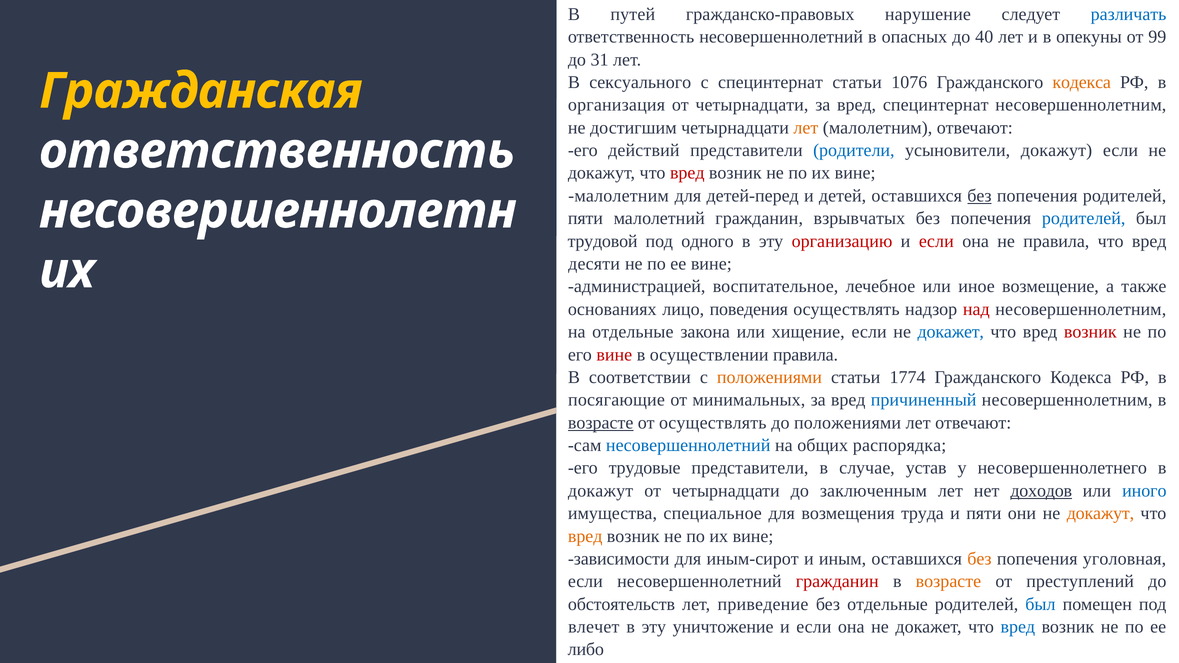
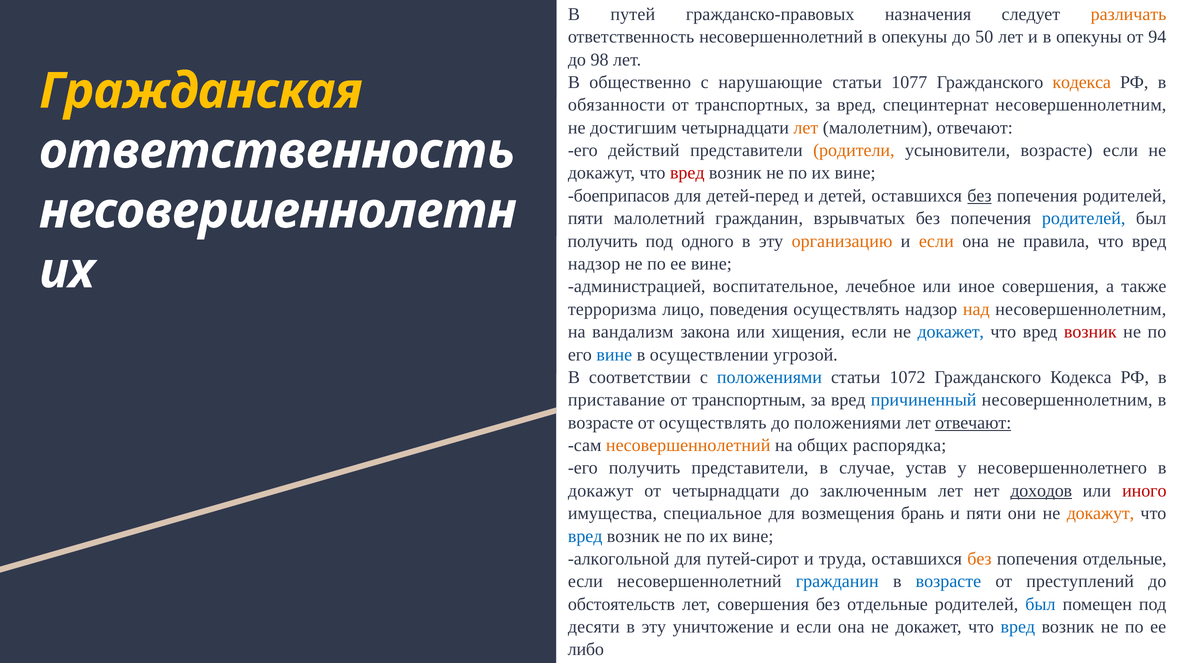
нарушение: нарушение -> назначения (928, 14)
различать colour: blue -> orange (1129, 14)
опасных: опасных -> опекуны (914, 37)
40: 40 -> 50 (984, 37)
99: 99 -> 94 (1157, 37)
31: 31 -> 98 (600, 60)
сексуального: сексуального -> общественно (640, 82)
с специнтернат: специнтернат -> нарушающие (770, 82)
1076: 1076 -> 1077 (909, 82)
организация: организация -> обязанности (616, 105)
четырнадцати: четырнадцати -> транспортных (752, 105)
родители colour: blue -> orange (854, 150)
усыновители докажут: докажут -> возрасте (1057, 150)
малолетним: малолетним -> боеприпасов (619, 196)
трудовой: трудовой -> получить (603, 241)
организацию colour: red -> orange (842, 241)
если colour: red -> orange (936, 241)
десяти: десяти -> надзор (594, 264)
иное возмещение: возмещение -> совершения (1050, 287)
основаниях: основаниях -> терроризма (612, 309)
над colour: red -> orange (976, 309)
на отдельные: отдельные -> вандализм (633, 332)
хищение: хищение -> хищения (808, 332)
вине colour: red -> blue (614, 355)
осуществлении правила: правила -> угрозой (805, 355)
положениями colour: orange -> blue (769, 377)
1774: 1774 -> 1072 (908, 377)
посягающие: посягающие -> приставание (617, 400)
минимальных: минимальных -> транспортным (749, 400)
возрасте underline: present -> none (601, 423)
отвечают underline: none -> present (973, 423)
несовершеннолетний colour: blue -> orange (688, 445)
его трудовые: трудовые -> получить (645, 468)
иного colour: blue -> red (1144, 491)
труда: труда -> брань (923, 514)
вред colour: orange -> blue (585, 536)
зависимости: зависимости -> алкогольной (619, 559)
иным-сирот: иным-сирот -> путей-сирот (753, 559)
иным: иным -> труда (843, 559)
попечения уголовная: уголовная -> отдельные (1125, 559)
гражданин colour: red -> blue (837, 582)
возрасте colour: orange -> blue (948, 582)
лет приведение: приведение -> совершения (763, 604)
влечет: влечет -> десяти (594, 627)
